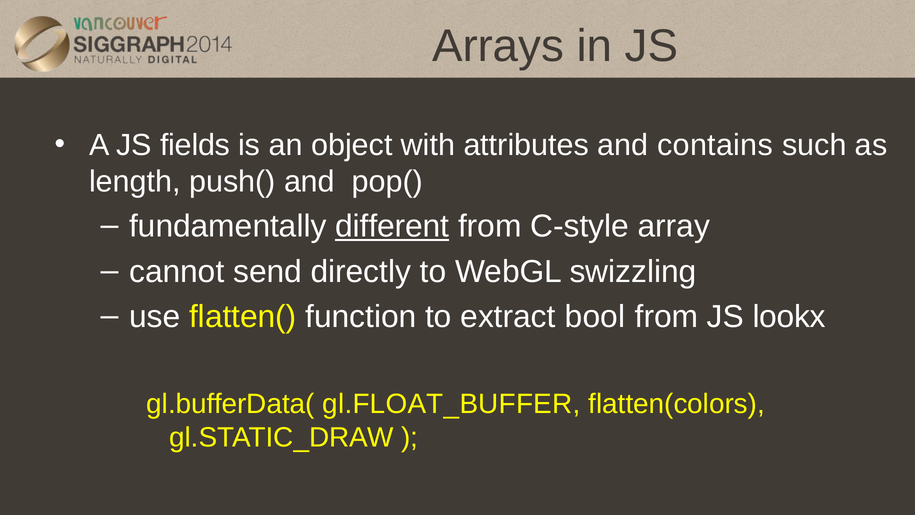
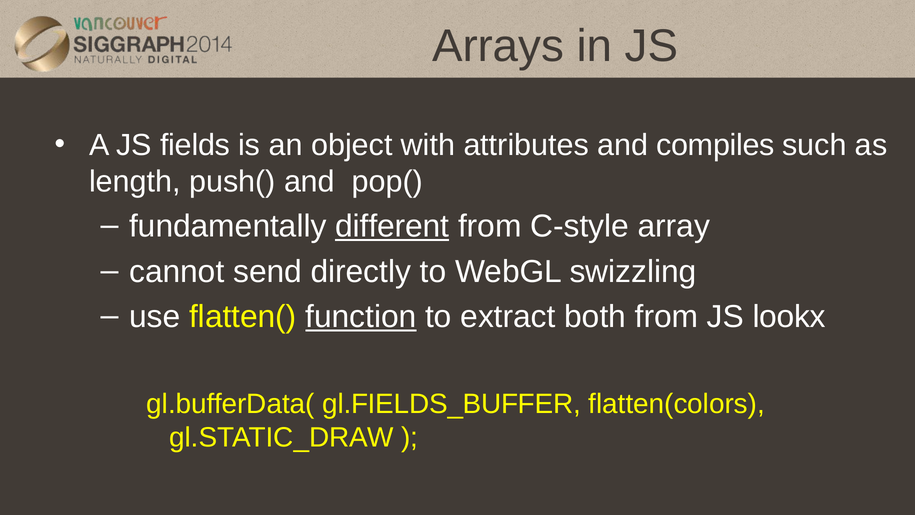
contains: contains -> compiles (715, 145)
function underline: none -> present (361, 317)
bool: bool -> both (595, 317)
gl.FLOAT_BUFFER: gl.FLOAT_BUFFER -> gl.FIELDS_BUFFER (452, 404)
